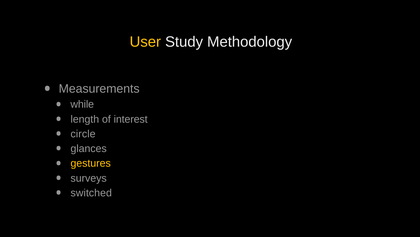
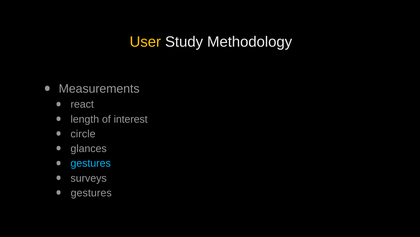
while: while -> react (82, 104)
gestures colour: yellow -> light blue (91, 163)
switched: switched -> gestures (91, 192)
